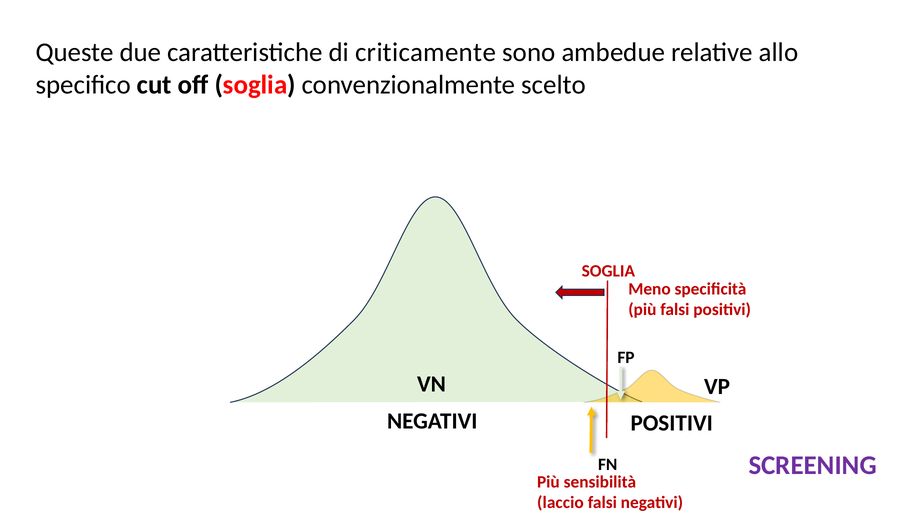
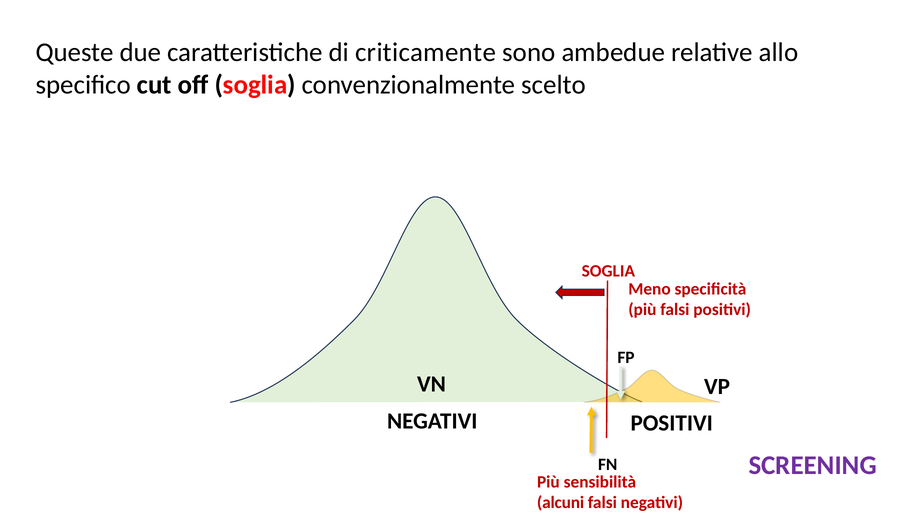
laccio: laccio -> alcuni (561, 503)
